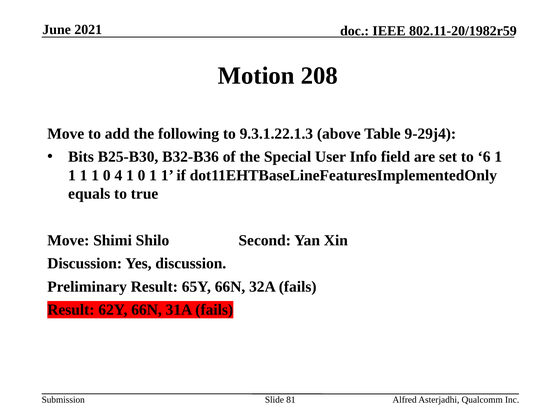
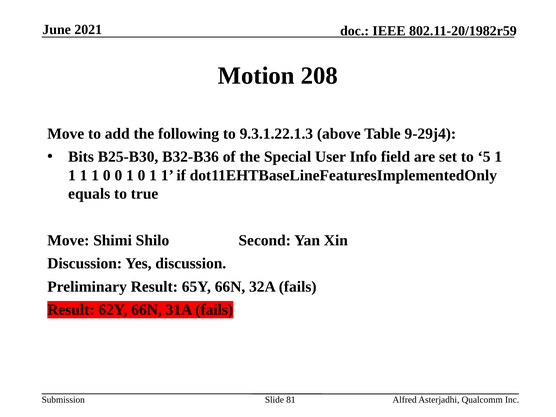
6: 6 -> 5 (484, 157)
0 4: 4 -> 0 (118, 175)
